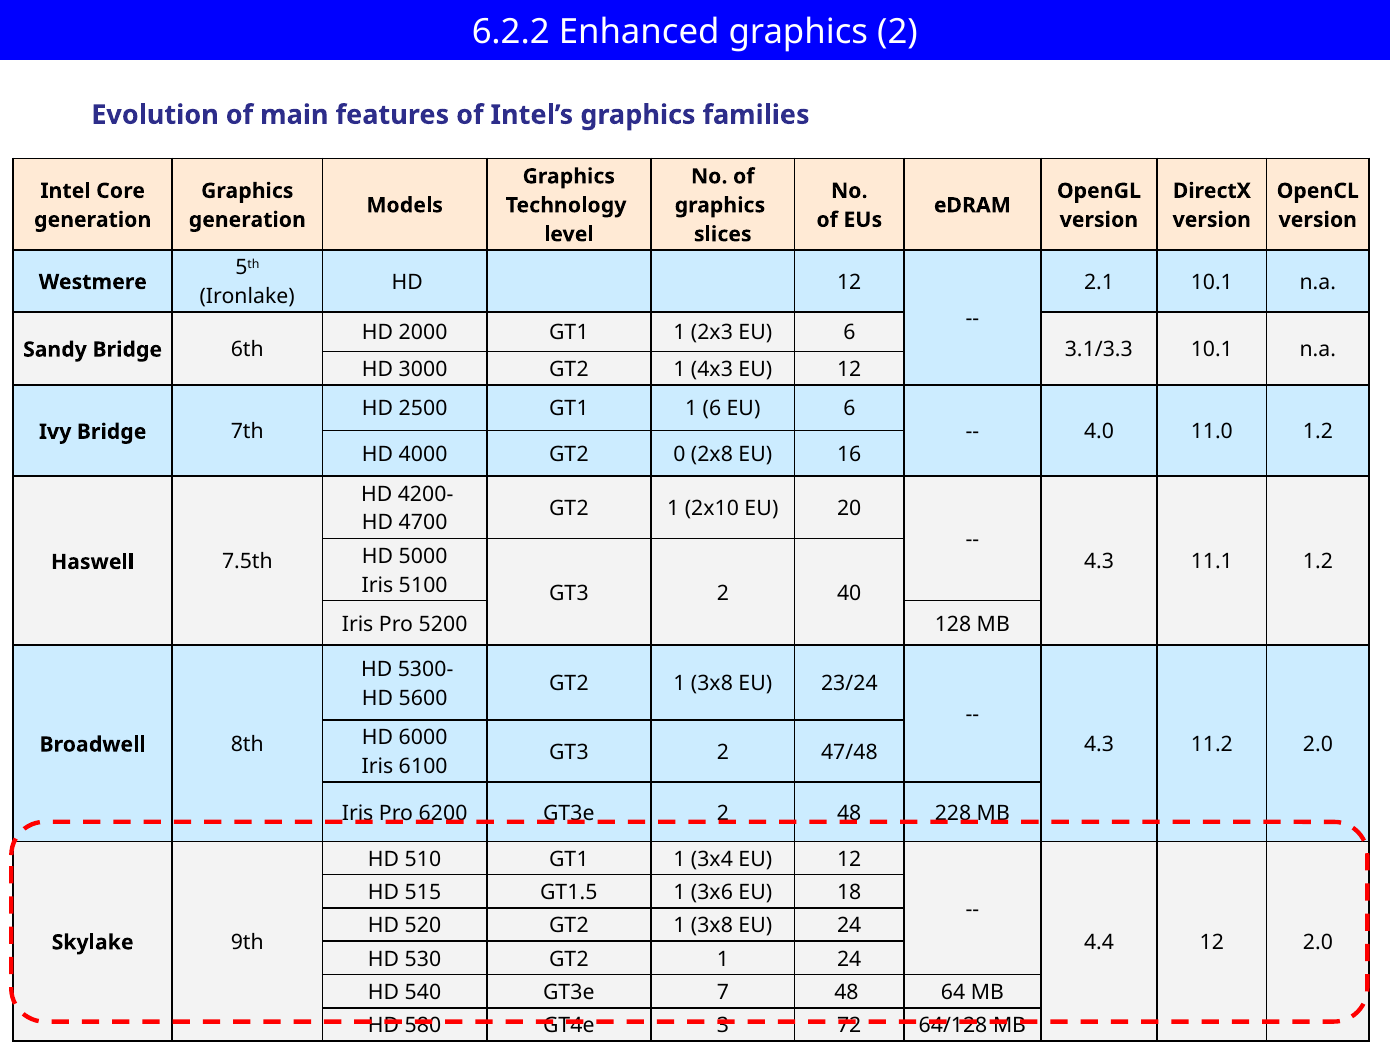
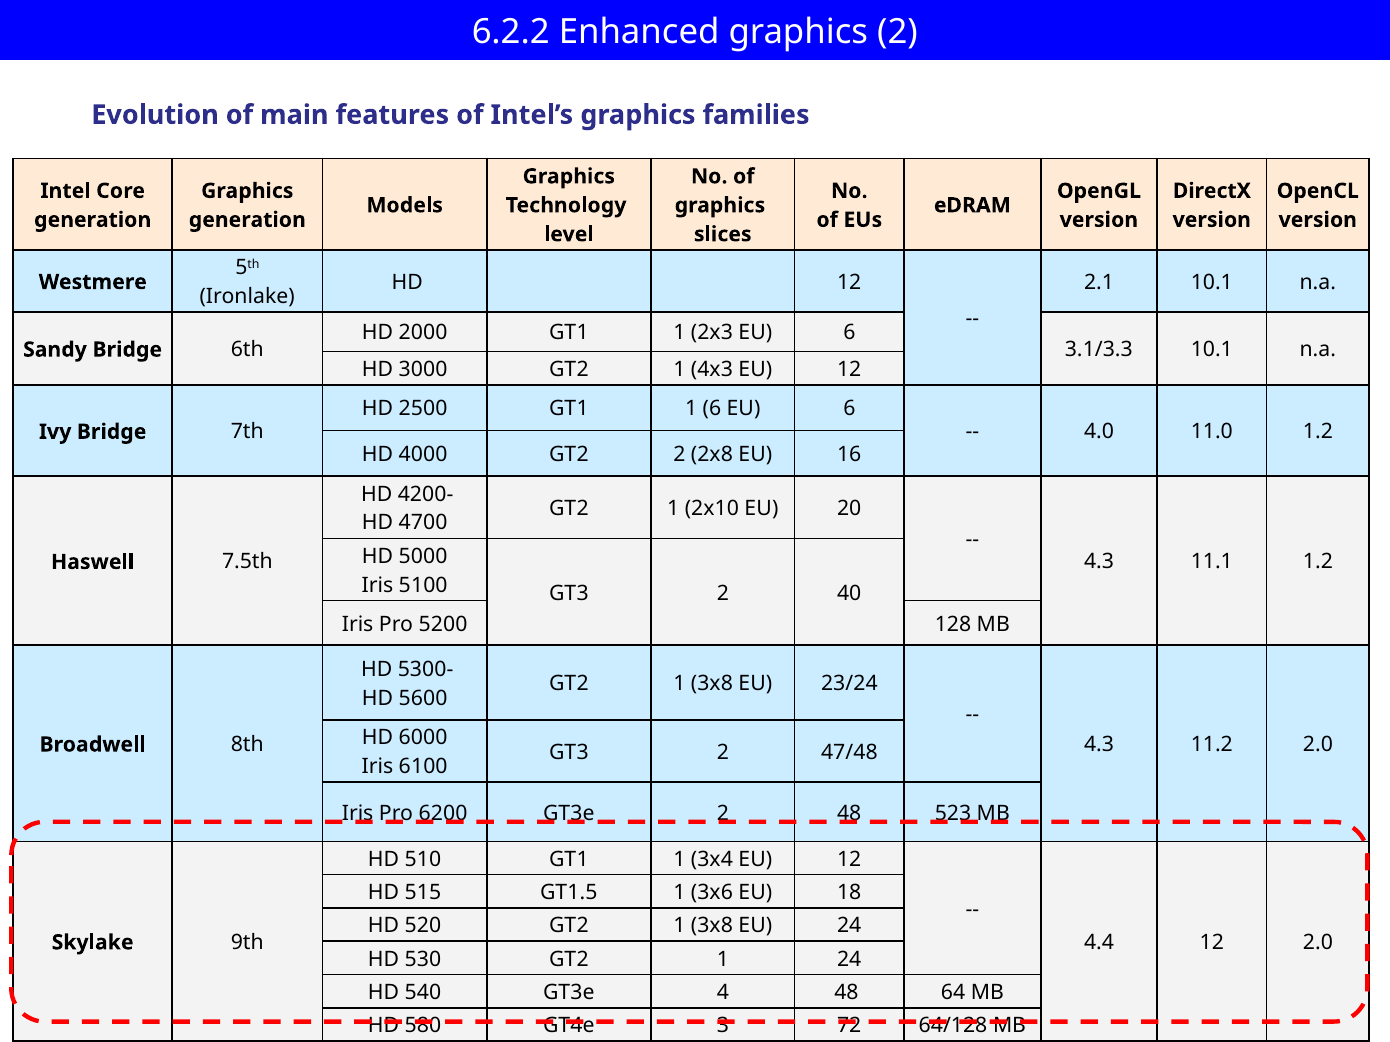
GT2 0: 0 -> 2 (679, 455)
228: 228 -> 523 (953, 813)
7: 7 -> 4 (723, 993)
